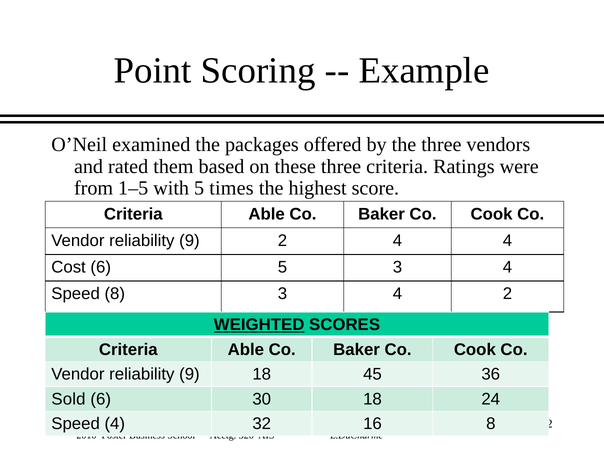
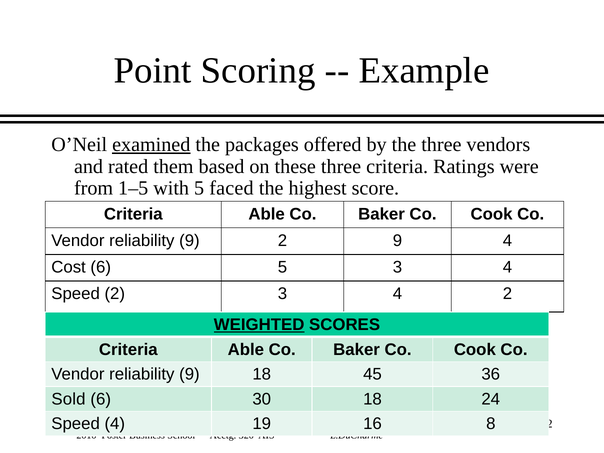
examined underline: none -> present (151, 145)
times: times -> faced (231, 188)
2 4: 4 -> 9 (397, 241)
Speed 8: 8 -> 2 (115, 294)
32: 32 -> 19 (262, 424)
